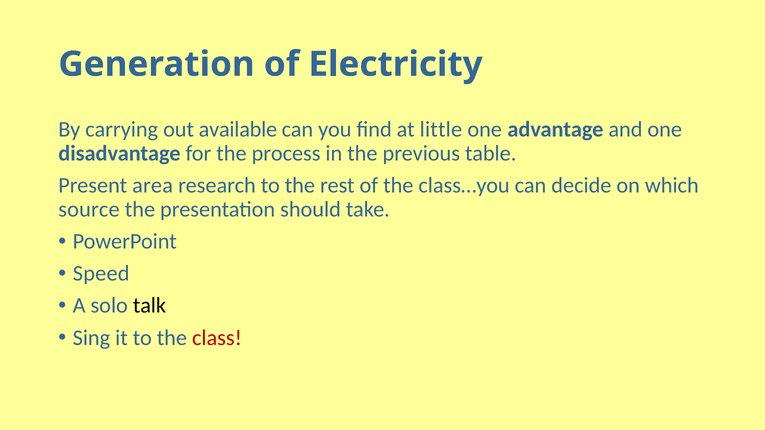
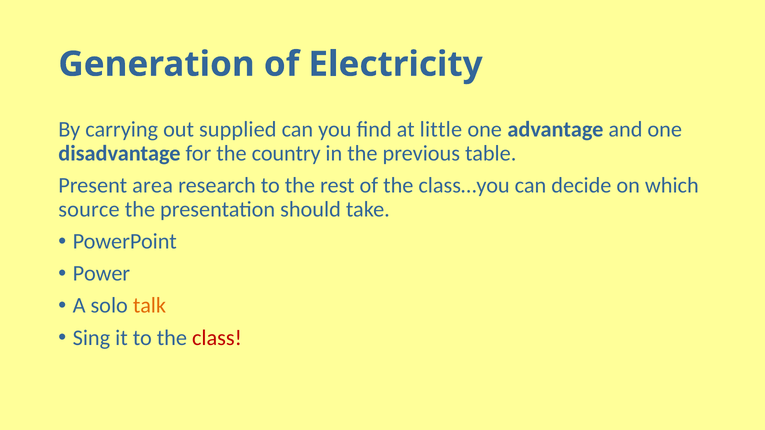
available: available -> supplied (238, 129)
process: process -> country (286, 153)
Speed: Speed -> Power (101, 274)
talk colour: black -> orange (149, 306)
